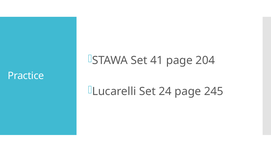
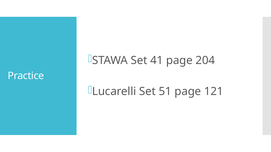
24: 24 -> 51 (165, 92)
245: 245 -> 121 (214, 92)
